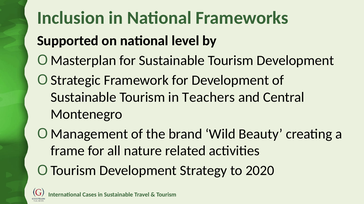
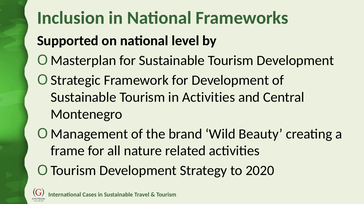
in Teachers: Teachers -> Activities (209, 98)
